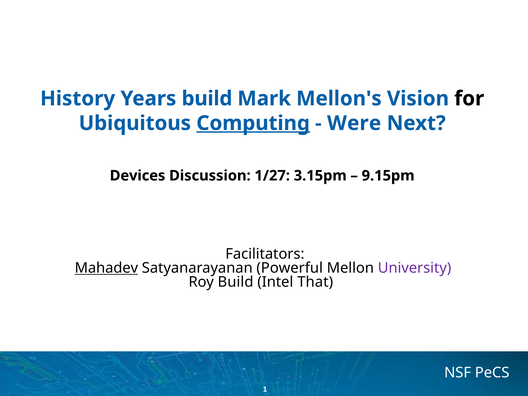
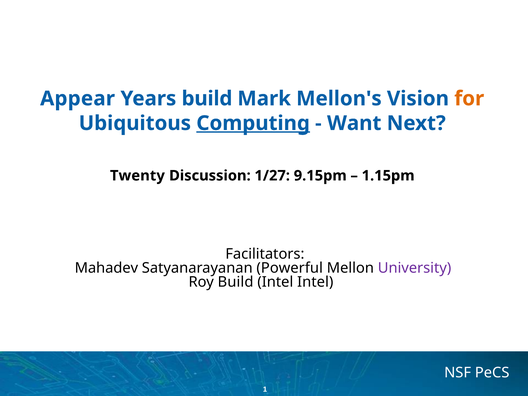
History: History -> Appear (78, 99)
for colour: black -> orange (469, 99)
Were: Were -> Want (354, 123)
Devices: Devices -> Twenty (137, 176)
3.15pm: 3.15pm -> 9.15pm (320, 176)
9.15pm: 9.15pm -> 1.15pm (388, 176)
Mahadev underline: present -> none (106, 268)
Intel That: That -> Intel (315, 282)
